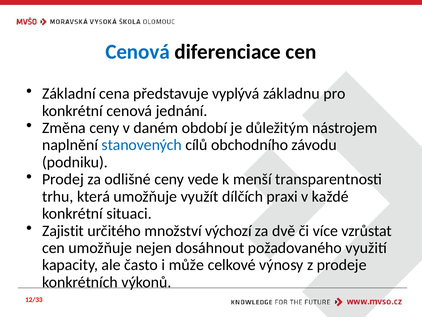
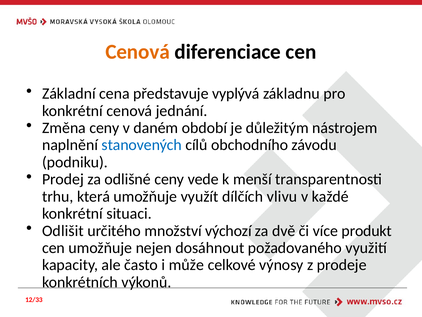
Cenová colour: blue -> orange (138, 52)
praxi: praxi -> vlivu (282, 196)
Zajistit: Zajistit -> Odlišit (63, 230)
vzrůstat: vzrůstat -> produkt (367, 230)
